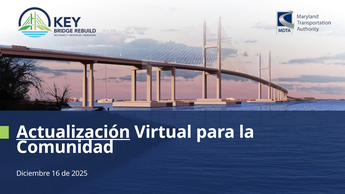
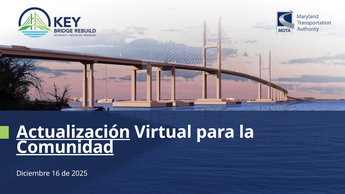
Comunidad underline: none -> present (65, 147)
